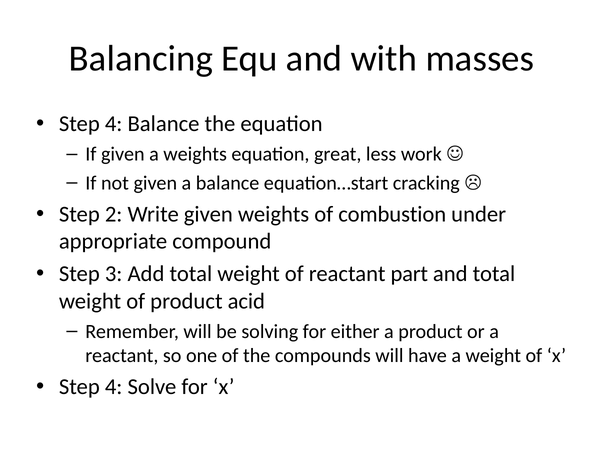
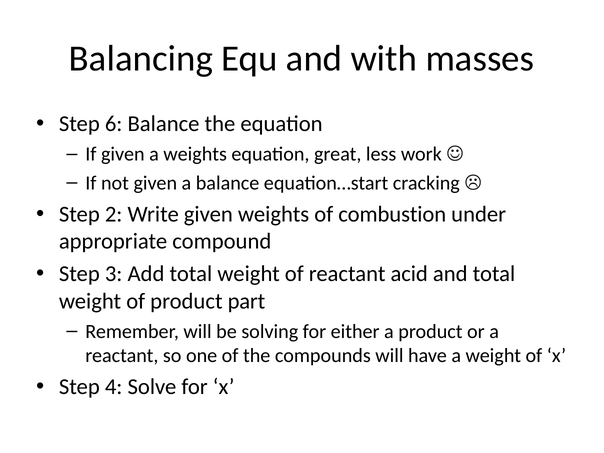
4: 4 -> 6 (114, 124)
part: part -> acid (409, 274)
acid: acid -> part (246, 301)
